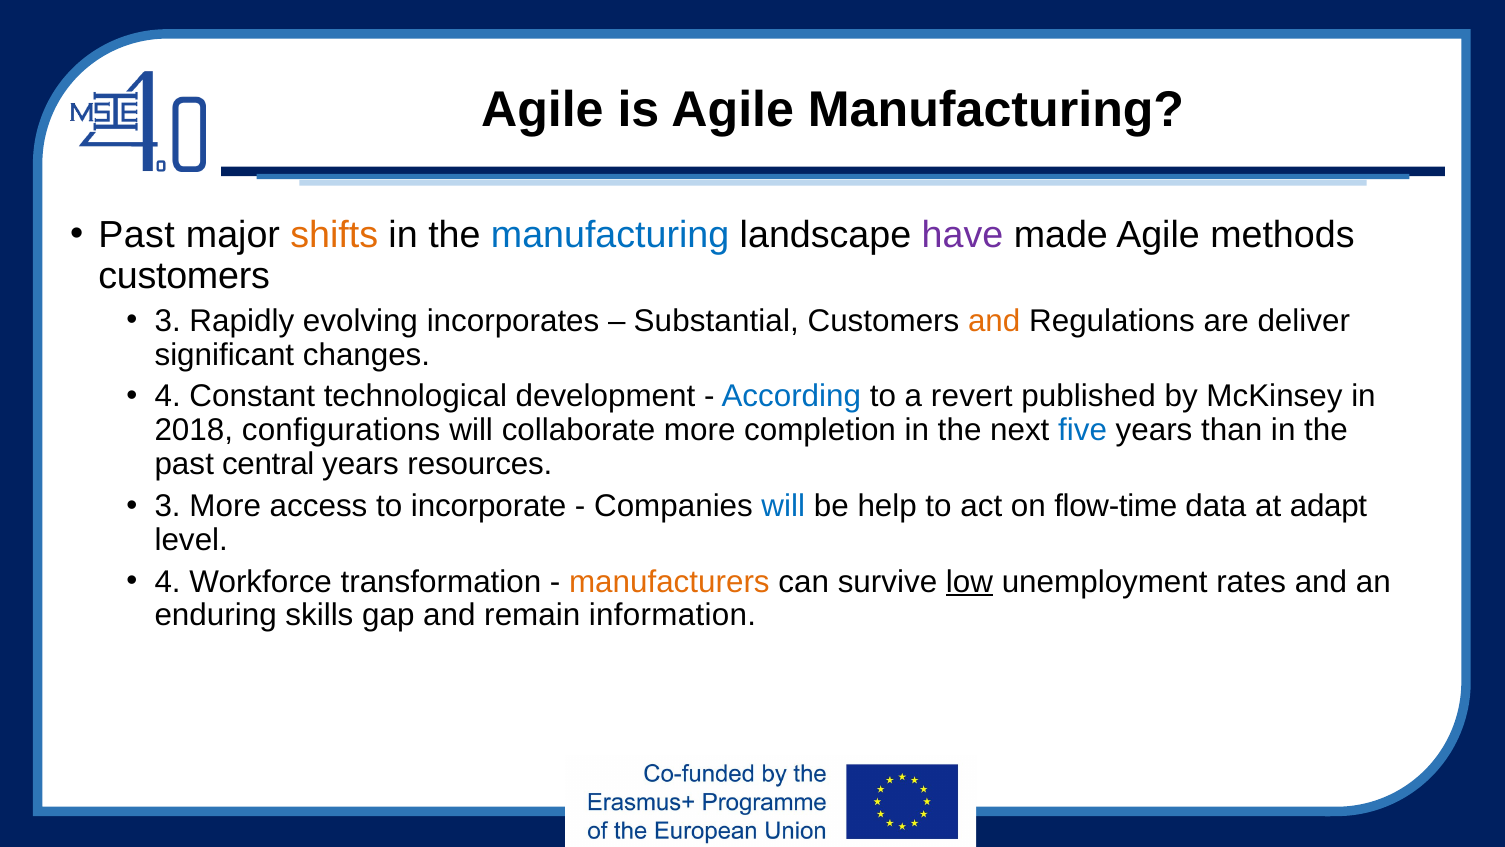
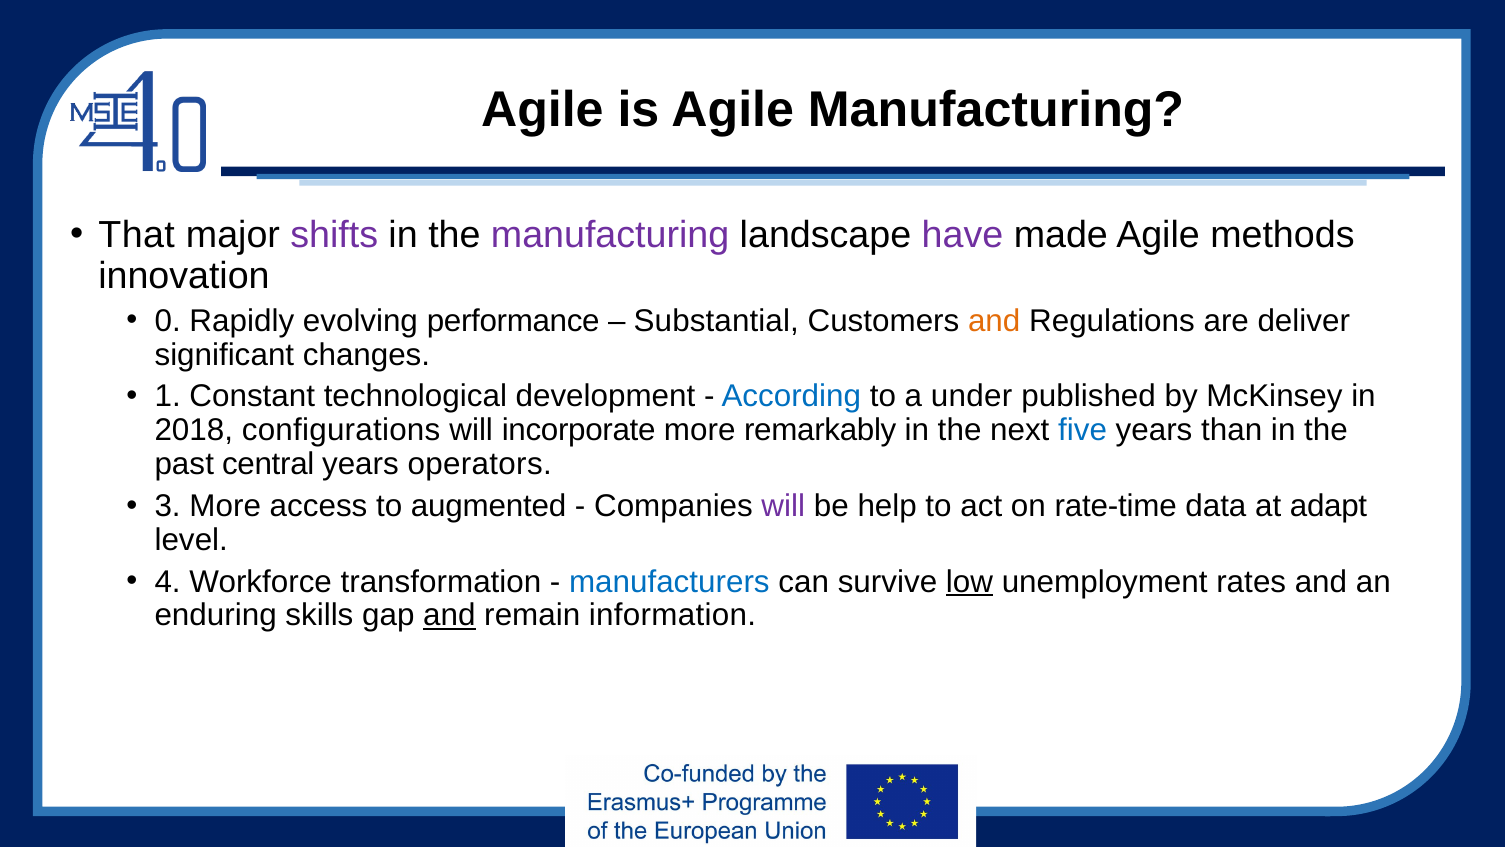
Past: Past -> That (137, 235)
shifts colour: orange -> purple (334, 235)
manufacturing colour: blue -> purple (610, 235)
customers: customers -> innovation (184, 275)
3: 3 -> 0 (168, 321)
incorporates: incorporates -> performance (513, 321)
4: 4 -> 1 (168, 396)
revert: revert -> under (972, 396)
collaborate: collaborate -> incorporate (579, 430)
completion: completion -> remarkably (820, 430)
resources: resources -> operators (480, 464)
incorporate: incorporate -> augmented (489, 506)
will colour: blue -> purple (783, 506)
flow-time: flow-time -> rate-time (1116, 506)
manufacturers colour: orange -> blue (669, 581)
and underline: none -> present (449, 615)
